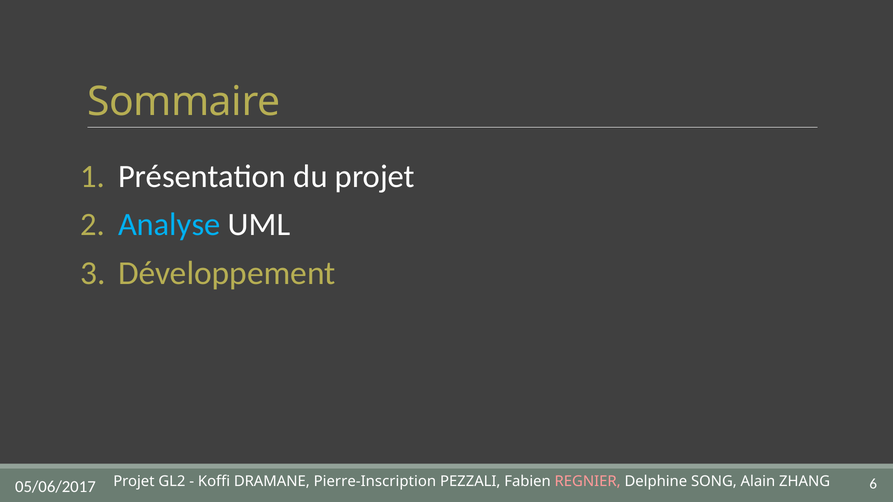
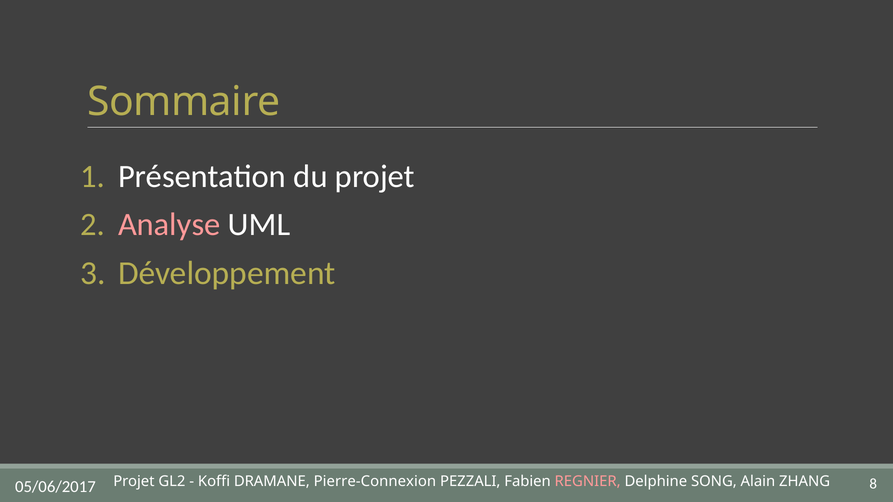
Analyse colour: light blue -> pink (169, 225)
Pierre-Inscription: Pierre-Inscription -> Pierre-Connexion (375, 481)
6: 6 -> 8 (873, 484)
